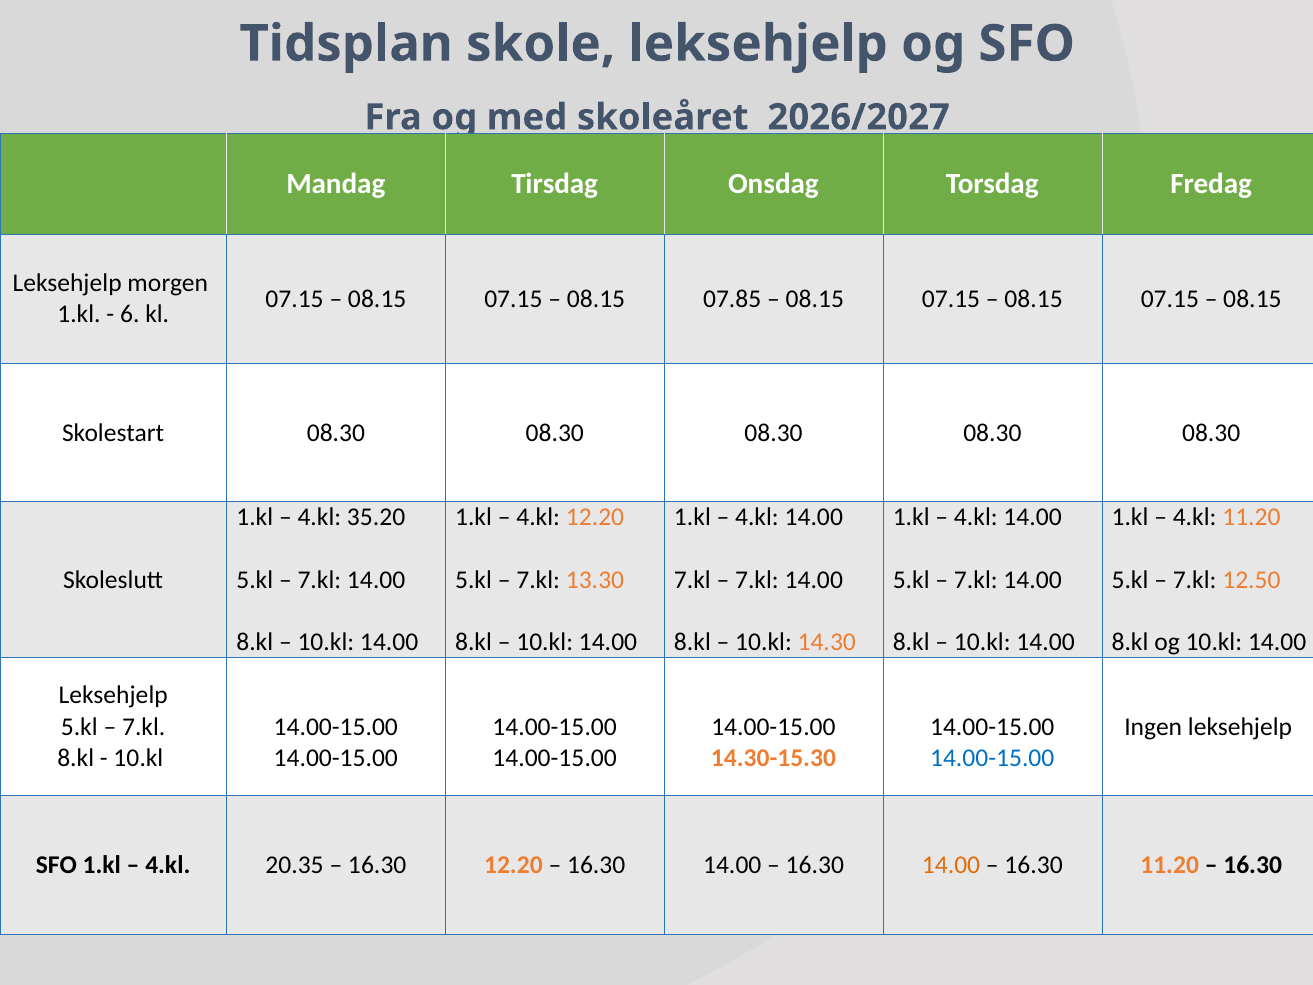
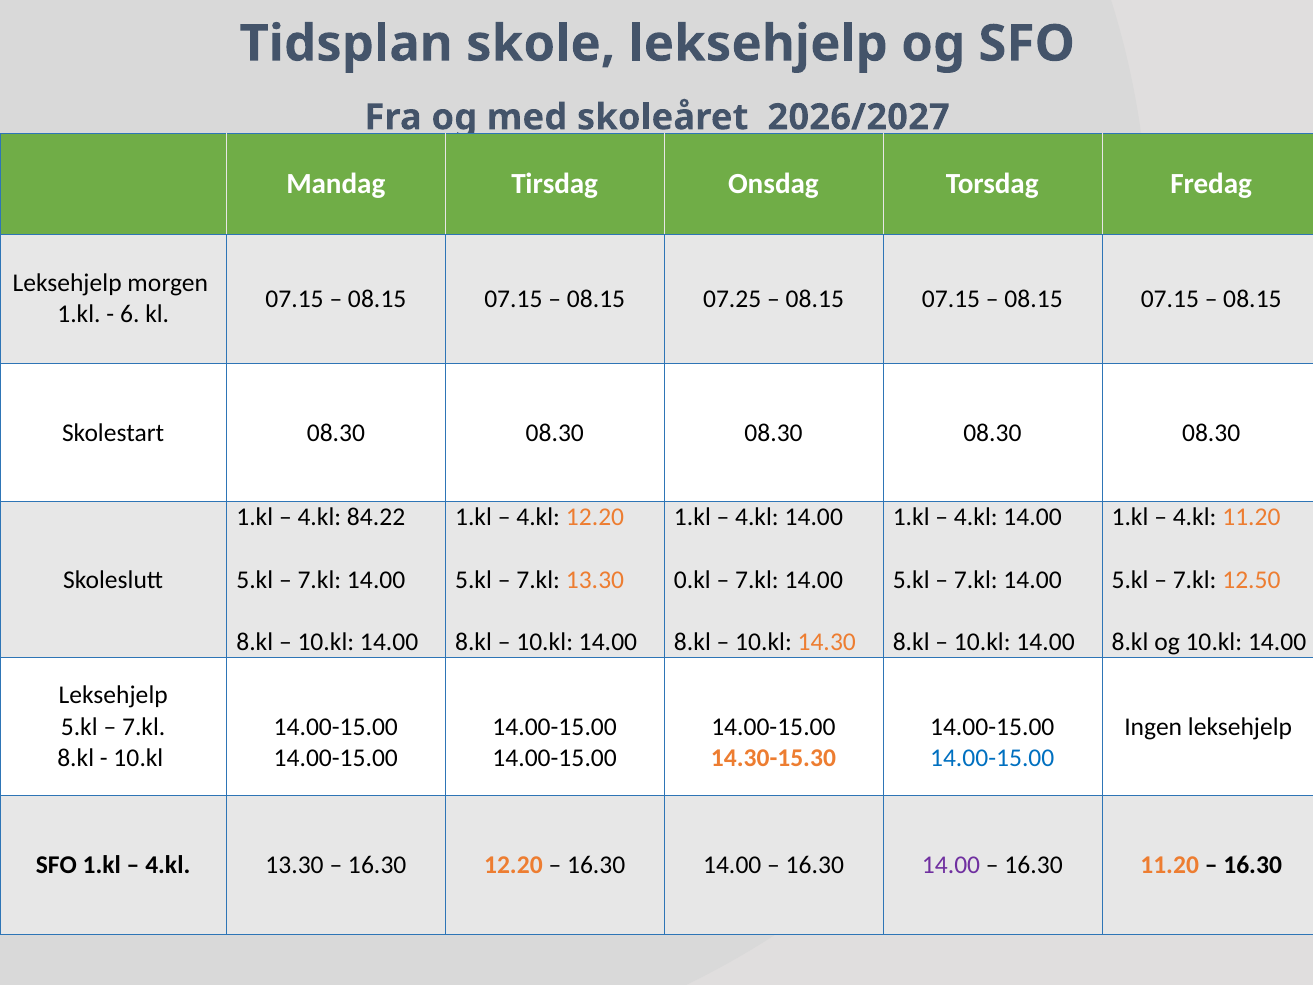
07.85: 07.85 -> 07.25 (732, 299)
35.20: 35.20 -> 84.22 (376, 517)
7.kl: 7.kl -> 0.kl (692, 579)
4.kl 20.35: 20.35 -> 13.30 (295, 865)
14.00 colour: orange -> purple (951, 865)
